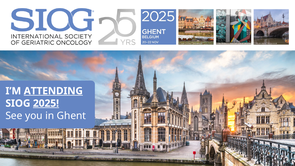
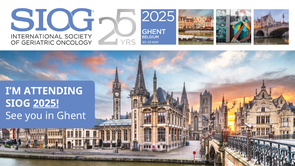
ATTENDING underline: present -> none (53, 91)
